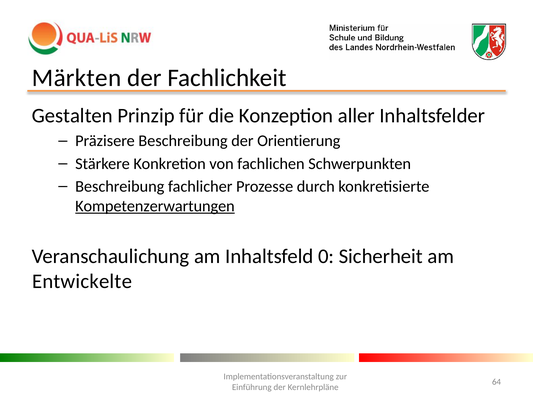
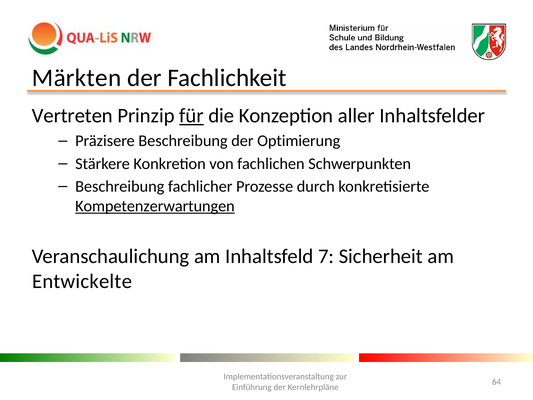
Gestalten: Gestalten -> Vertreten (72, 116)
für underline: none -> present (192, 116)
Orientierung: Orientierung -> Optimierung (299, 141)
0: 0 -> 7 (326, 256)
